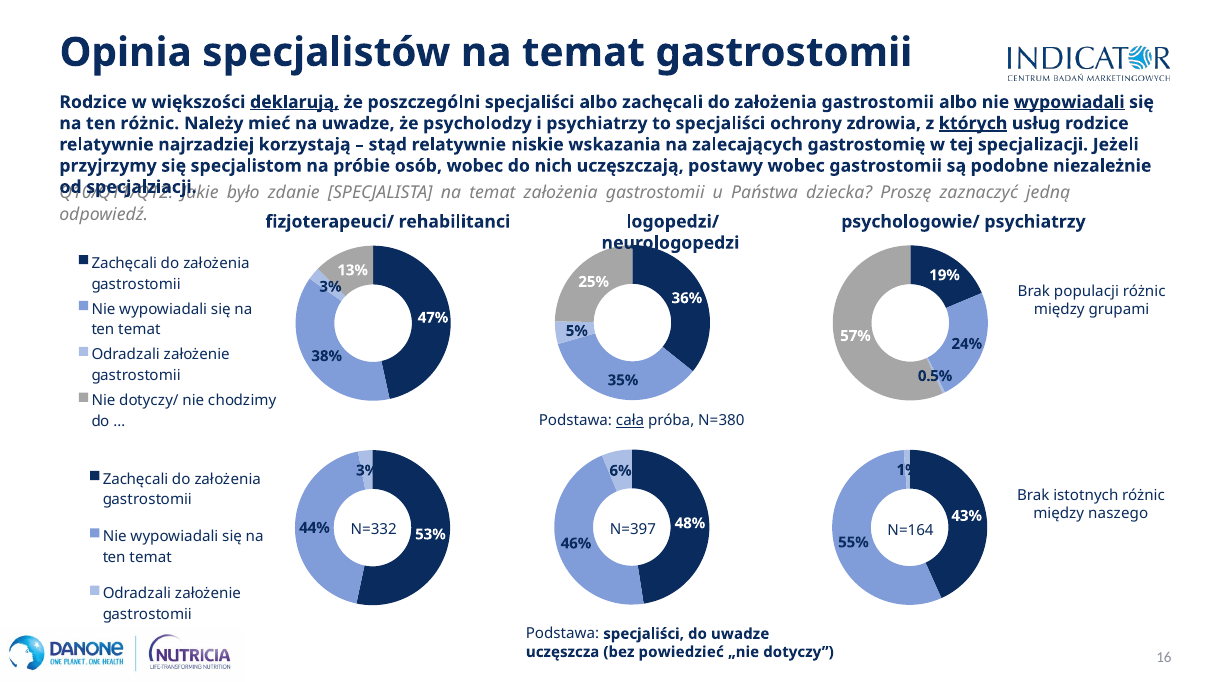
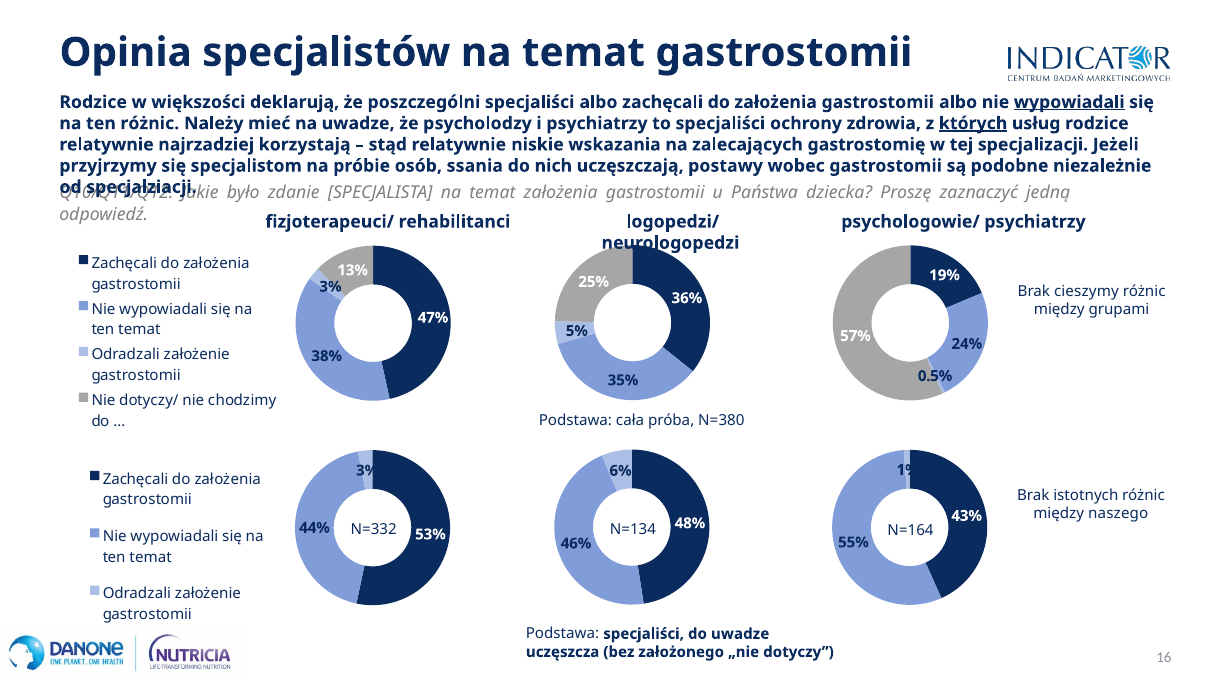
deklarują underline: present -> none (295, 102)
osób wobec: wobec -> ssania (475, 166)
populacji: populacji -> cieszymy (1086, 291)
cała underline: present -> none (630, 421)
N=397: N=397 -> N=134 (633, 530)
powiedzieć: powiedzieć -> założonego (681, 652)
